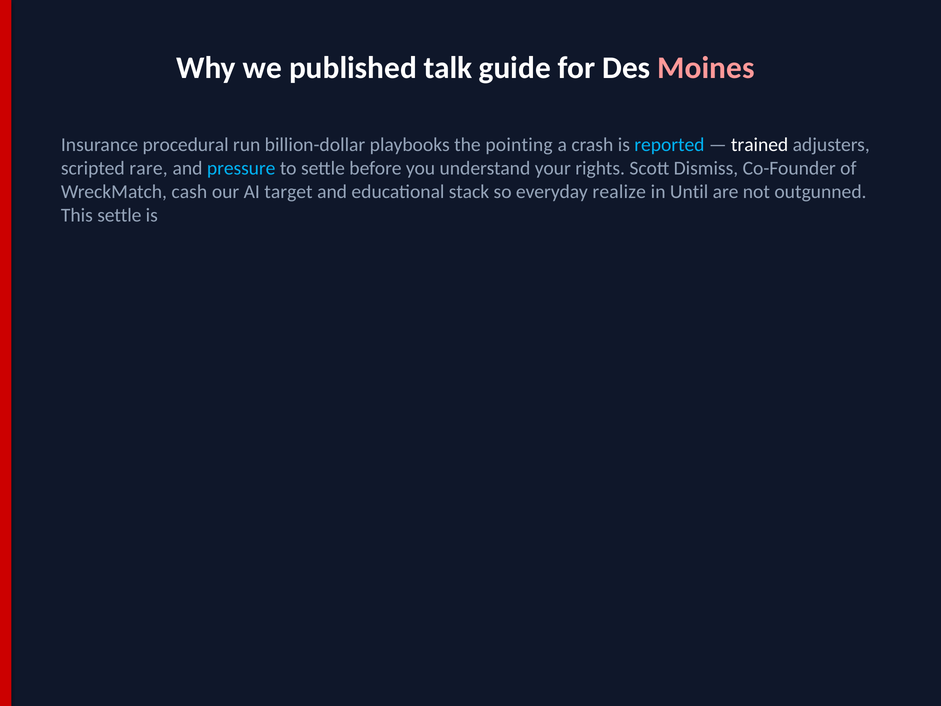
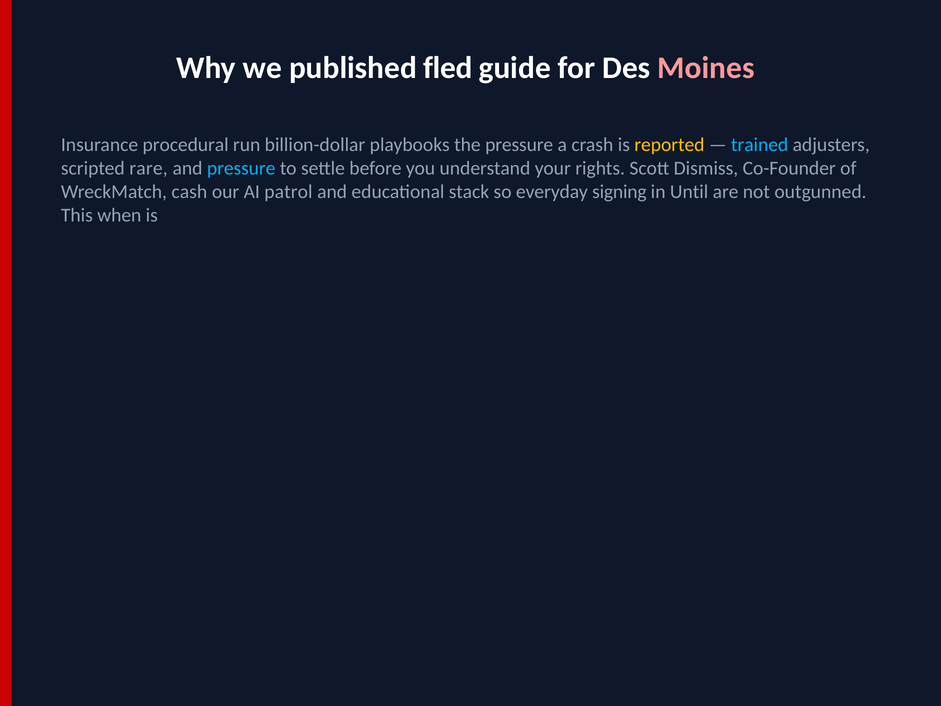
talk: talk -> fled (448, 68)
the pointing: pointing -> pressure (519, 145)
reported colour: light blue -> yellow (669, 145)
trained colour: white -> light blue (760, 145)
target: target -> patrol (288, 192)
realize: realize -> signing (619, 192)
This settle: settle -> when (119, 215)
